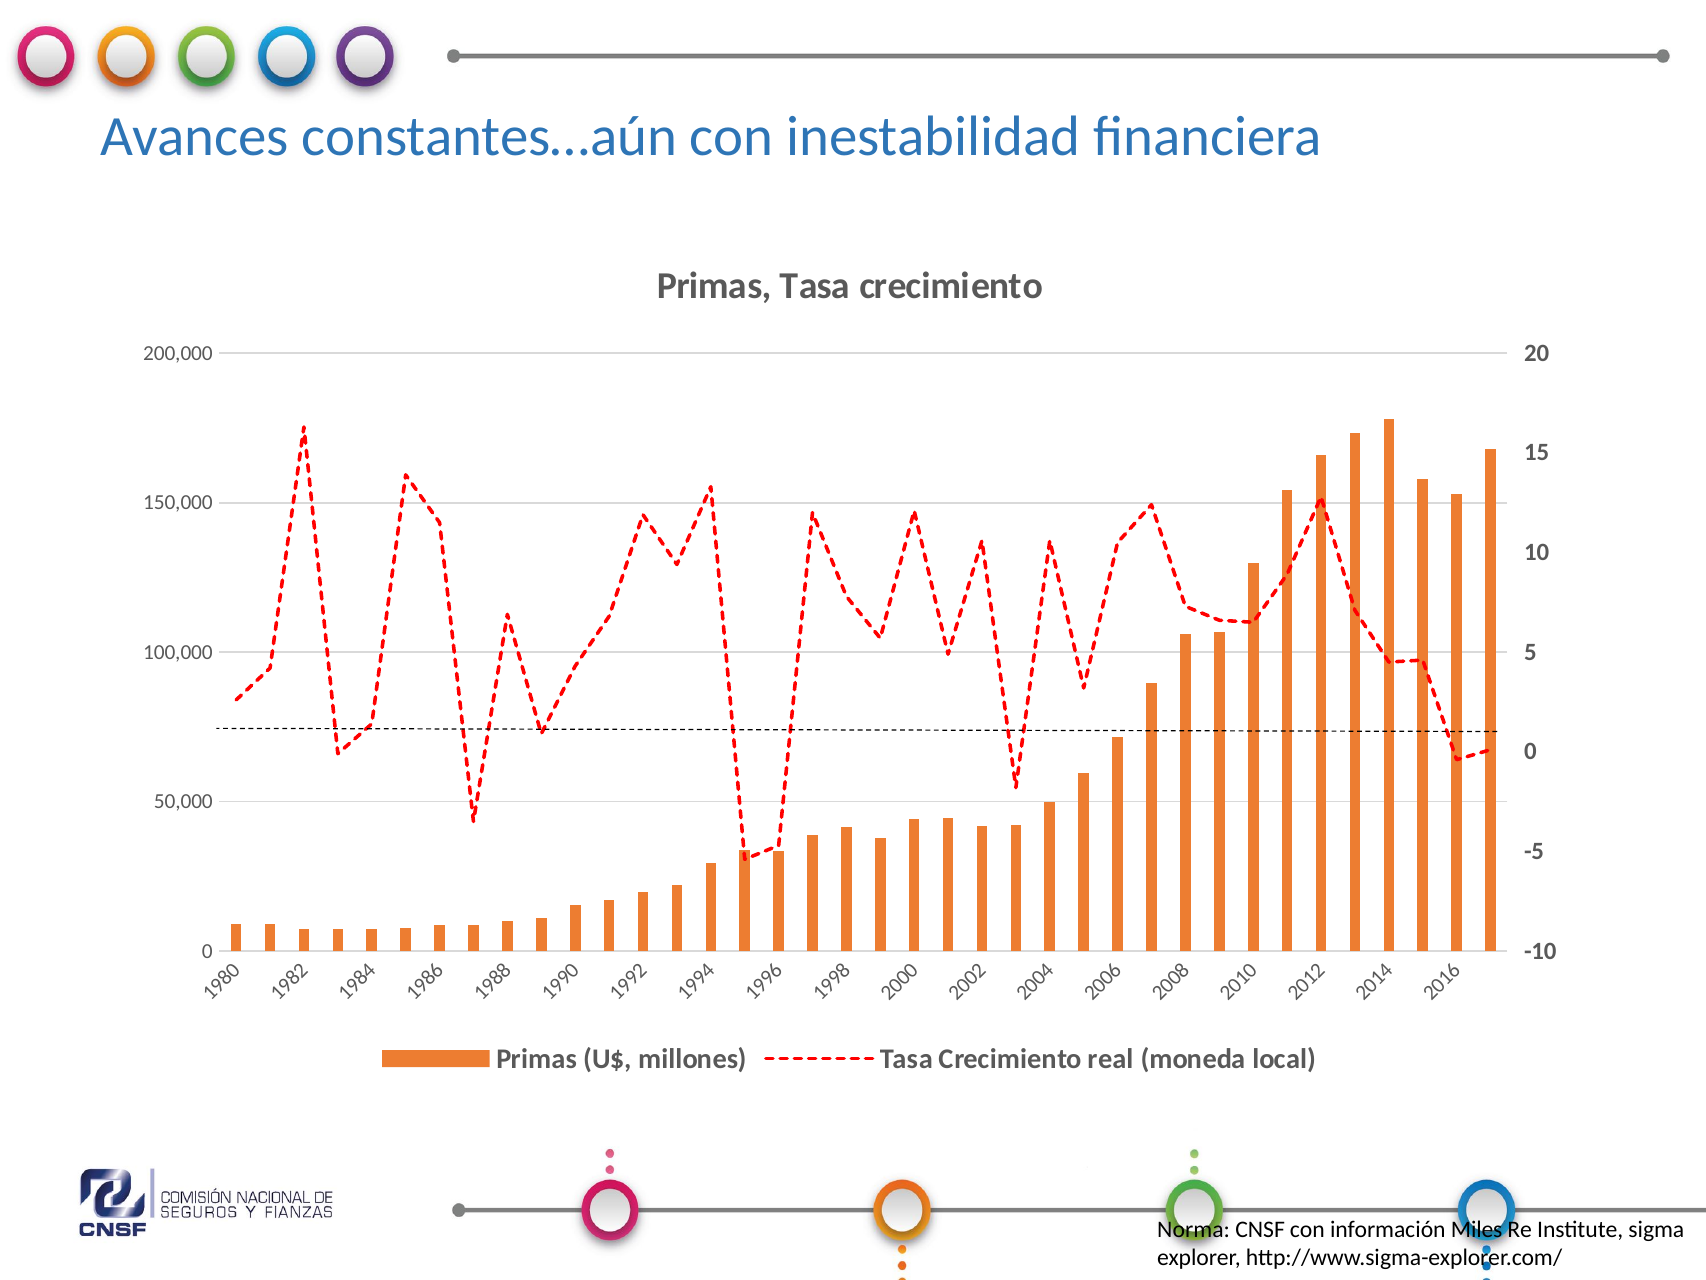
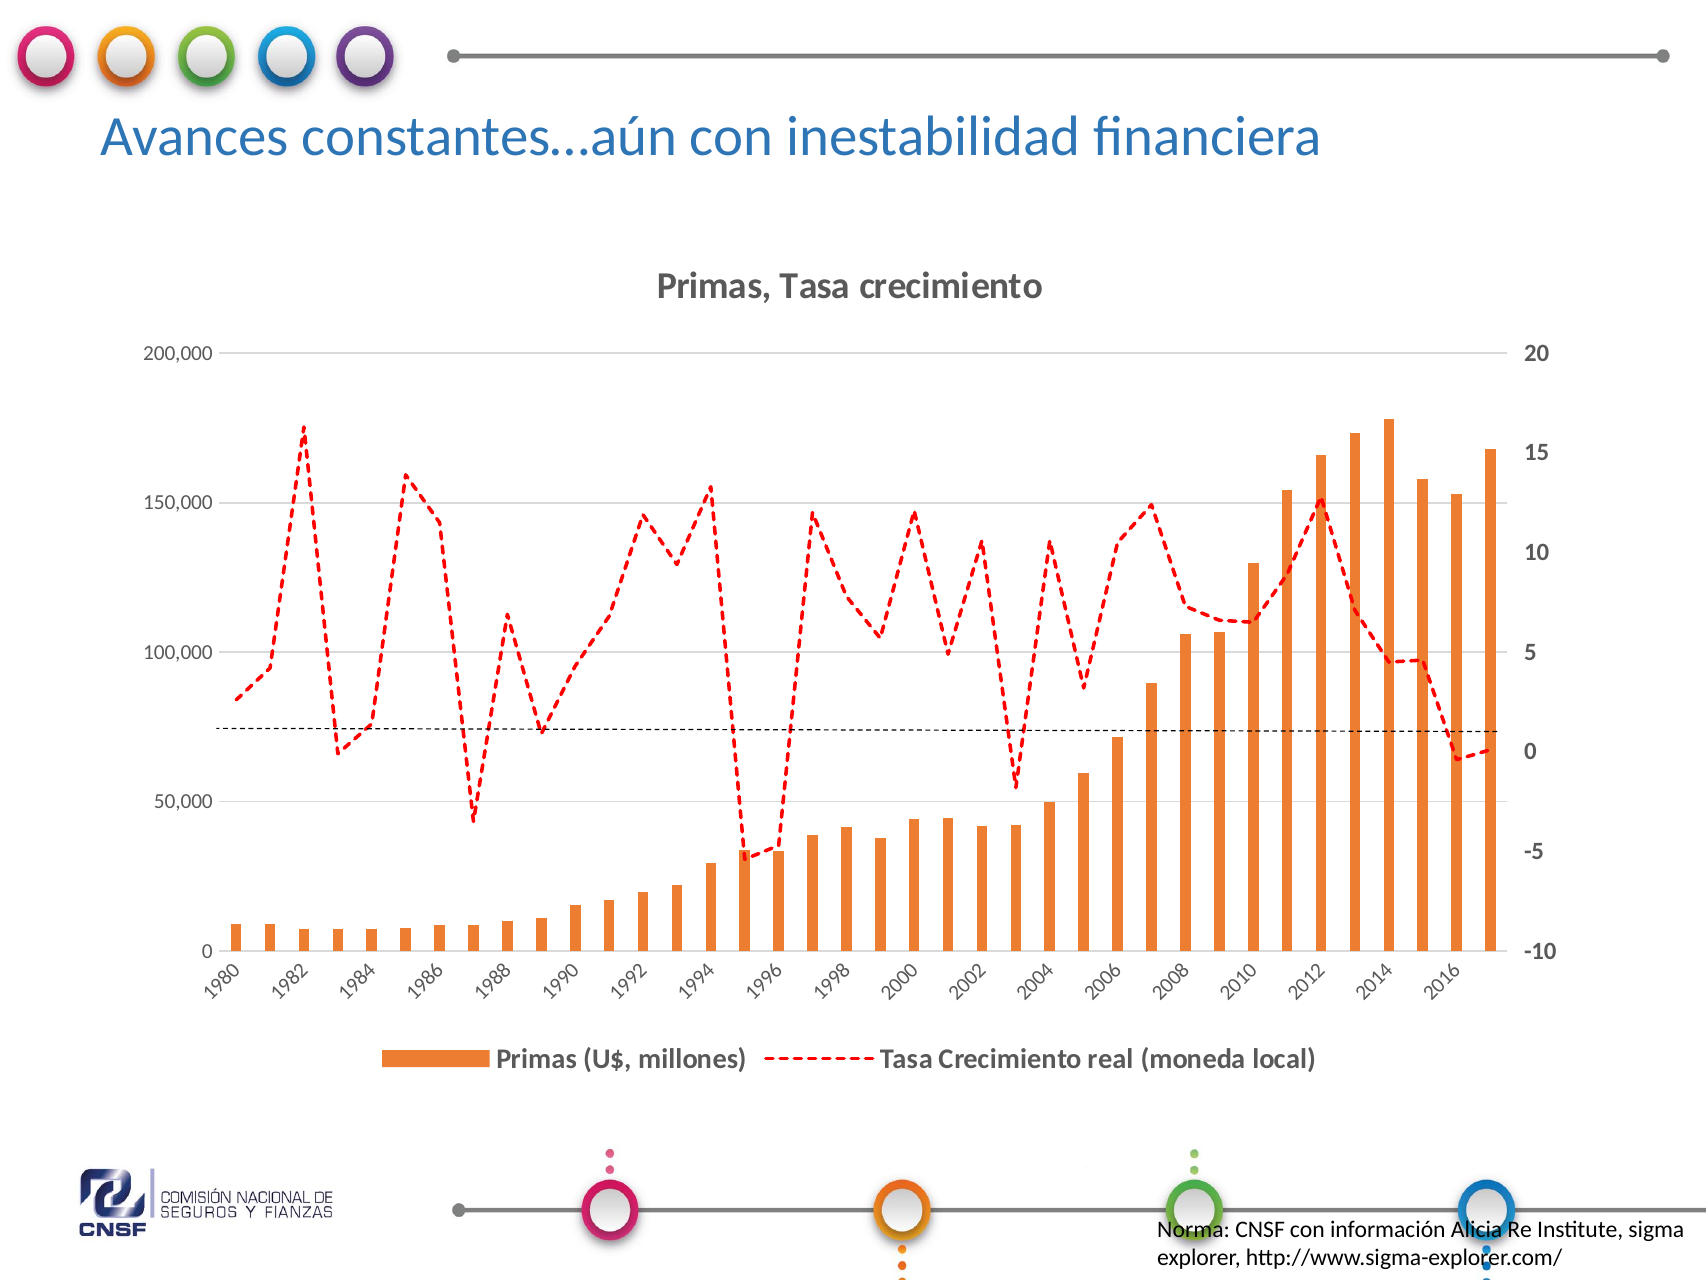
Miles: Miles -> Alicia (1477, 1229)
